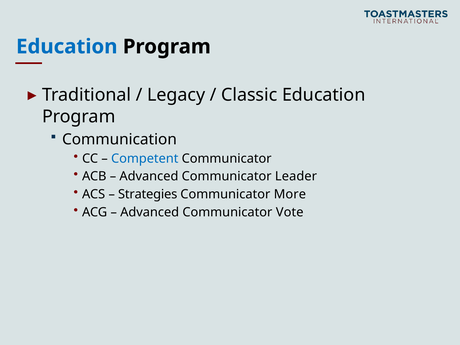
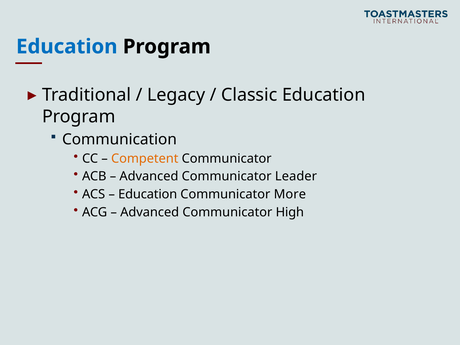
Competent colour: blue -> orange (145, 159)
Strategies: Strategies -> Education (148, 194)
Vote: Vote -> High (290, 212)
